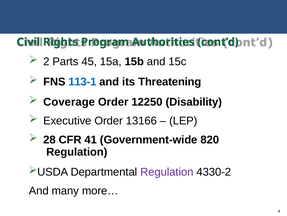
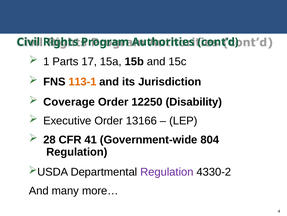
2: 2 -> 1 (46, 61)
45: 45 -> 17 (89, 61)
113-1 colour: blue -> orange (82, 82)
Threatening: Threatening -> Jurisdiction (170, 82)
820: 820 -> 804 (210, 139)
